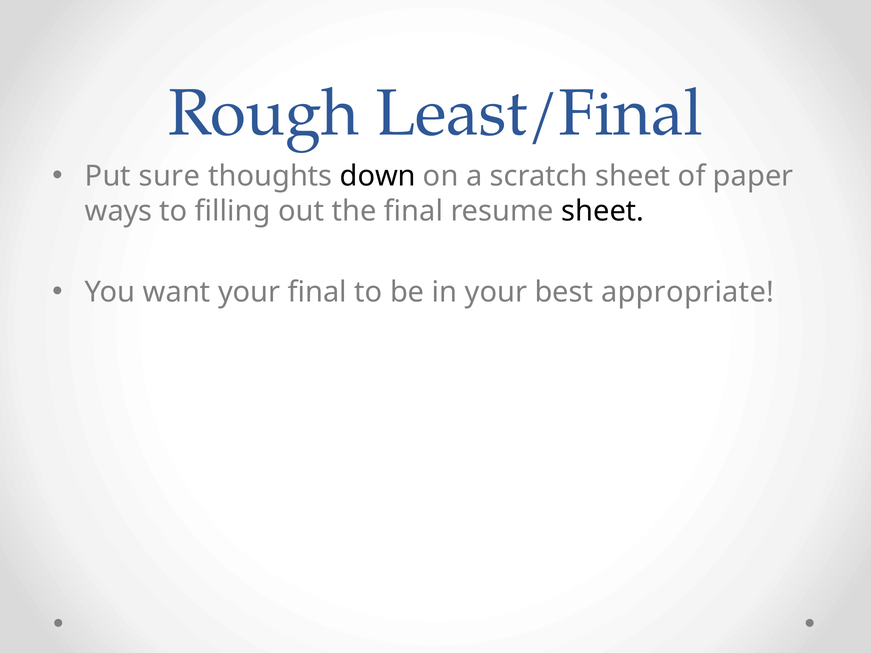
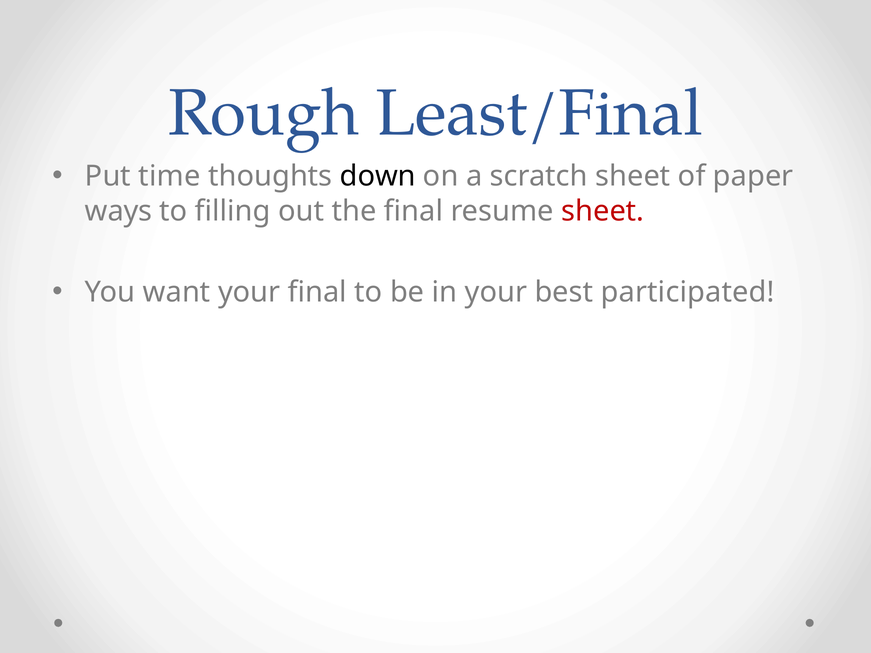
sure: sure -> time (169, 176)
sheet colour: black -> red (603, 211)
appropriate: appropriate -> participated (688, 292)
